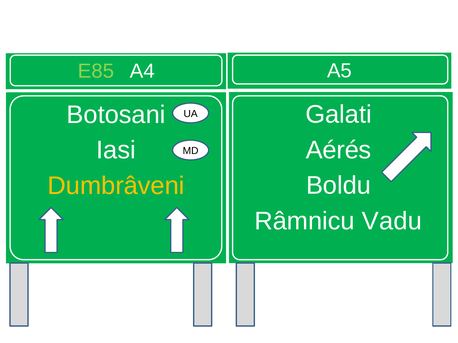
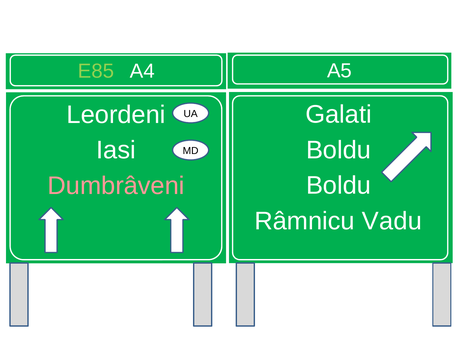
Botosani: Botosani -> Leordeni (116, 115)
Aérés: Aérés -> Boldu (339, 150)
Dumbrâveni colour: yellow -> pink (116, 186)
